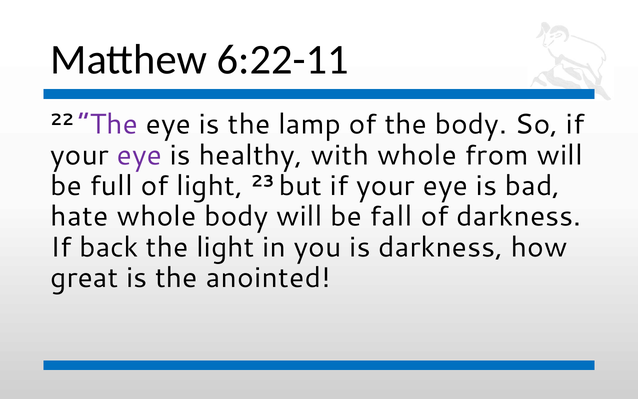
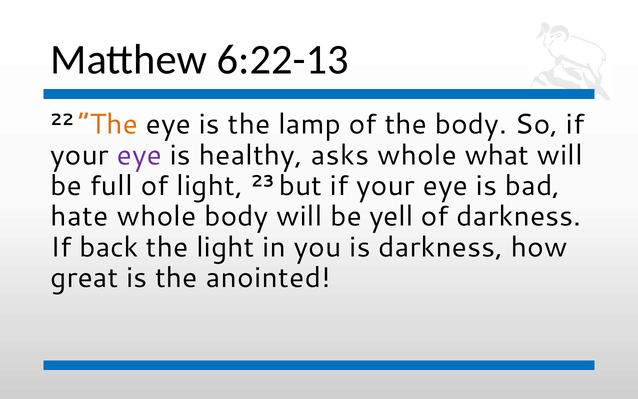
6:22-11: 6:22-11 -> 6:22-13 (283, 59)
The colour: purple -> orange (108, 124)
with: with -> asks (340, 155)
from: from -> what (497, 155)
fall: fall -> yell (391, 216)
